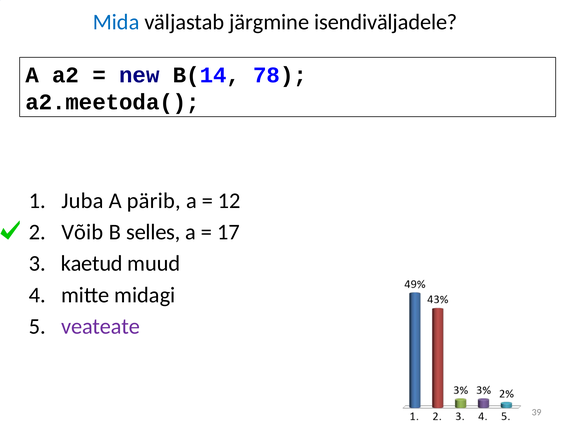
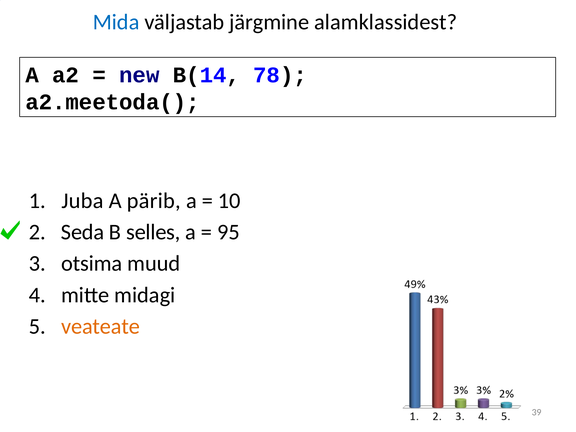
isendiväljadele: isendiväljadele -> alamklassidest (386, 22)
12: 12 -> 10 (229, 201)
Võib: Võib -> Seda (83, 232)
17: 17 -> 95 (229, 232)
kaetud: kaetud -> otsima (92, 264)
veateate colour: purple -> orange (101, 326)
